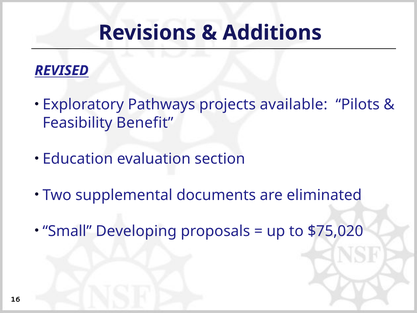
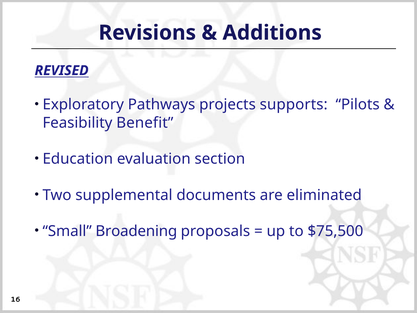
available: available -> supports (294, 105)
Developing: Developing -> Broadening (136, 231)
$75,020: $75,020 -> $75,500 (335, 231)
